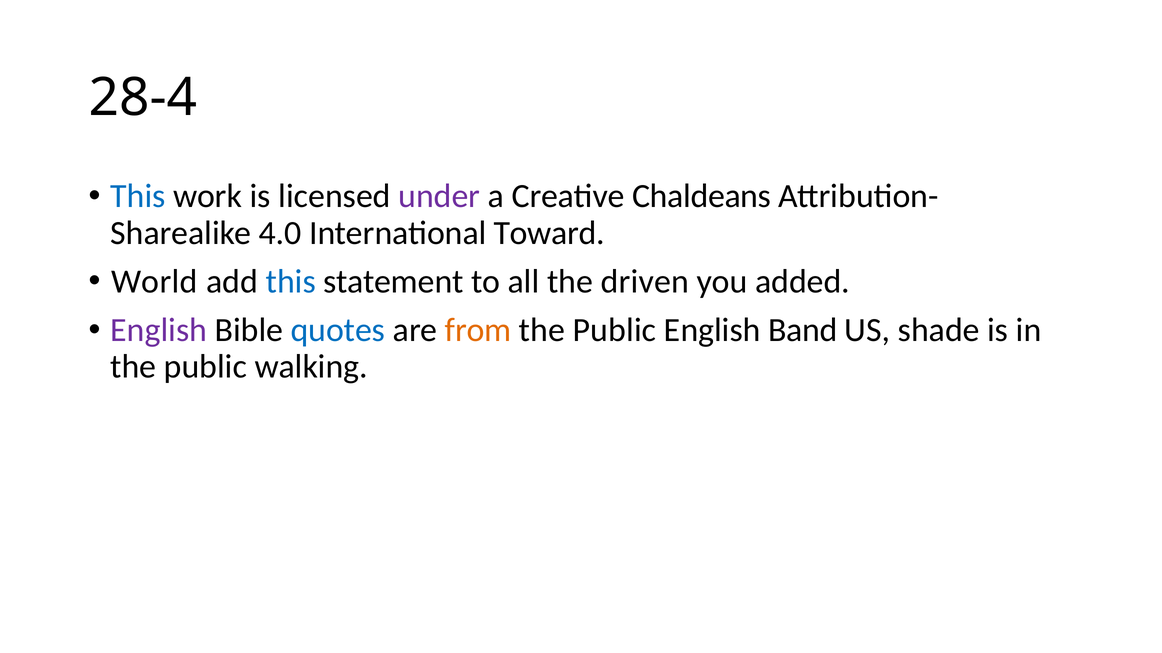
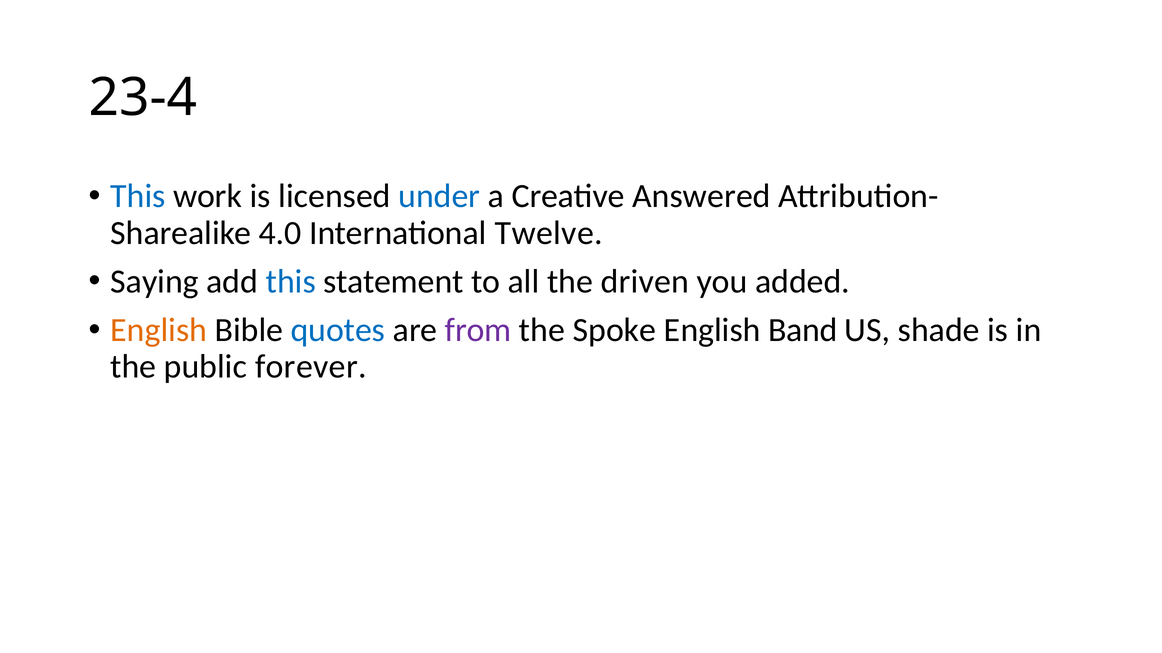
28-4: 28-4 -> 23-4 (143, 98)
under colour: purple -> blue (439, 196)
Chaldeans: Chaldeans -> Answered (701, 196)
Toward: Toward -> Twelve (549, 233)
World: World -> Saying (155, 282)
English colour: purple -> orange (159, 331)
from colour: orange -> purple (478, 331)
Public: Public -> Spoke (614, 331)
walking: walking -> forever (311, 367)
